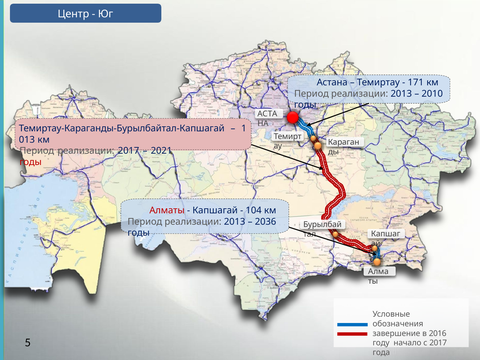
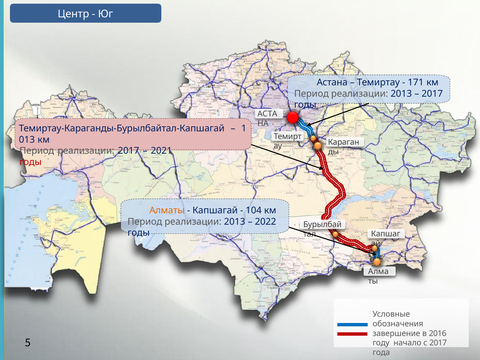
2010: 2010 -> 2017 (432, 94)
Алматы colour: red -> orange (167, 210)
2036: 2036 -> 2022 (266, 222)
